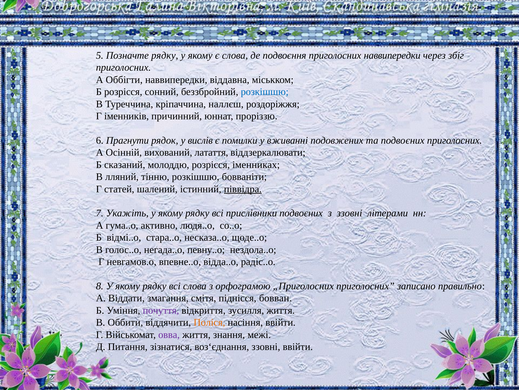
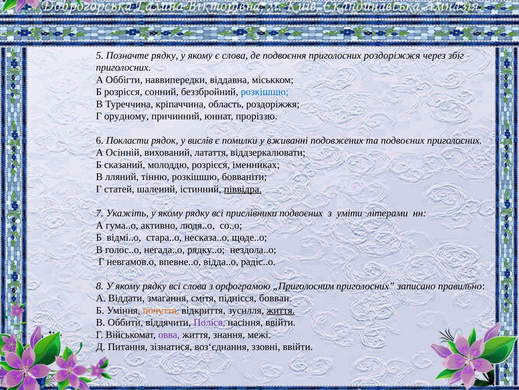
приголосних наввипередки: наввипередки -> роздоріжжя (392, 55)
наллєш: наллєш -> область (226, 104)
іменників: іменників -> орудному (127, 116)
Прагнути: Прагнути -> Покласти (127, 140)
з ззовні: ззовні -> уміти (350, 213)
певну..о: певну..о -> рядку..о (206, 249)
„Приголосних: „Приголосних -> „Приголосним (303, 286)
почуття colour: purple -> orange (161, 310)
життя underline: none -> present (281, 310)
Поліся colour: orange -> purple (209, 322)
